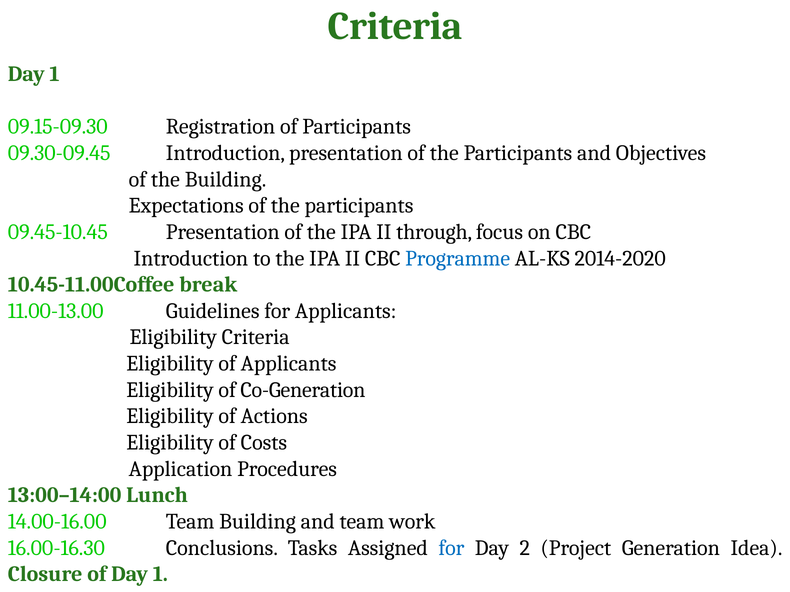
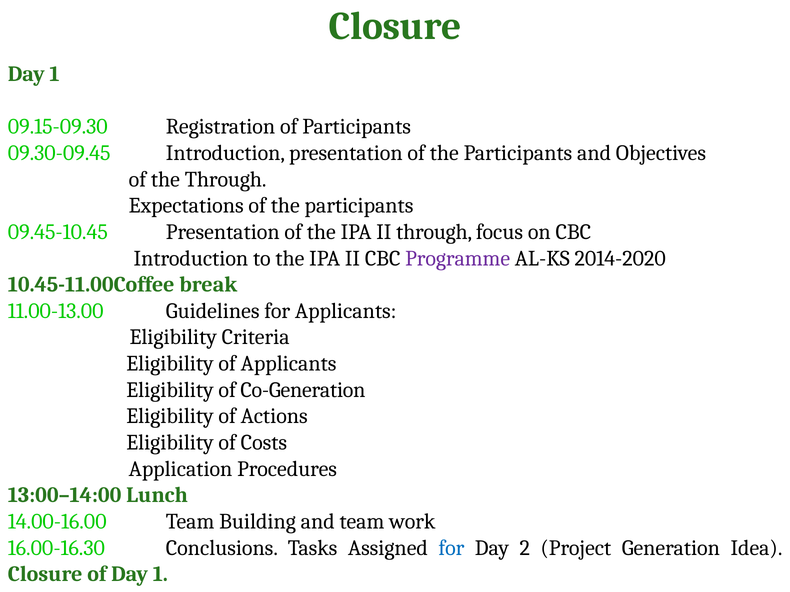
Criteria: Criteria -> Closure (395, 26)
the Building: Building -> Through (226, 179)
Programme colour: blue -> purple (458, 258)
